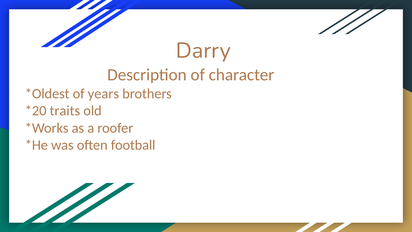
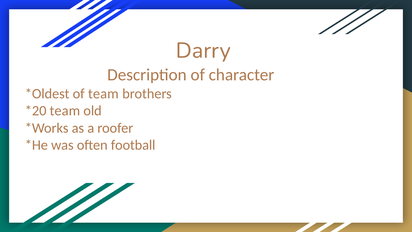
of years: years -> team (103, 94)
traits: traits -> team (65, 111)
